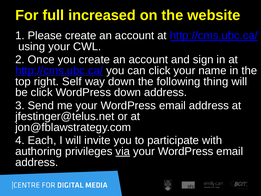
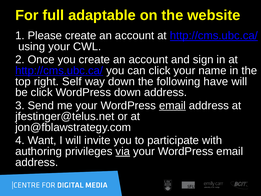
increased: increased -> adaptable (102, 15)
thing: thing -> have (216, 81)
email underline: none -> present (172, 105)
Each: Each -> Want (42, 140)
